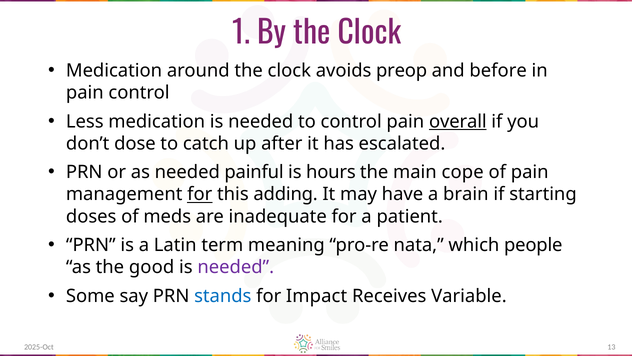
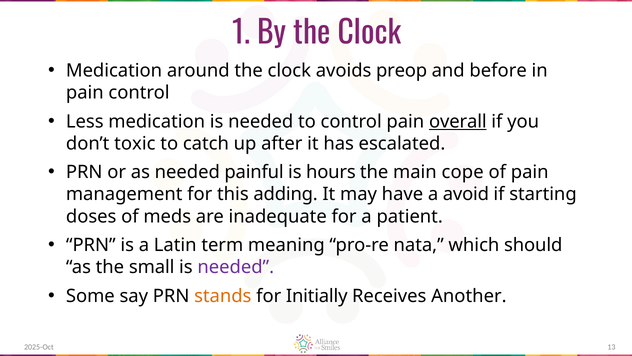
dose: dose -> toxic (135, 143)
for underline: present -> none (200, 194)
brain: brain -> avoid (466, 194)
people: people -> should (533, 245)
good: good -> small (152, 267)
stands colour: blue -> orange (223, 296)
Impact: Impact -> Initially (317, 296)
Variable: Variable -> Another (469, 296)
